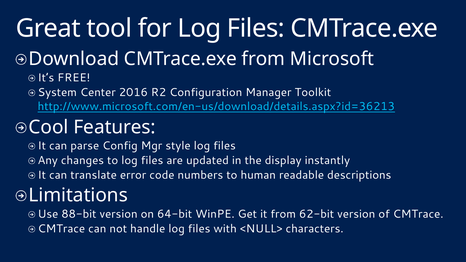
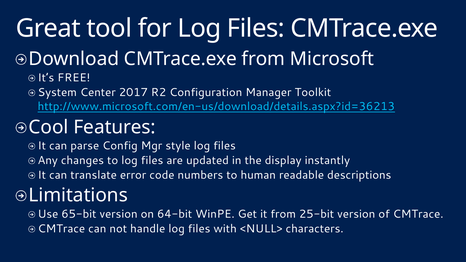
2016: 2016 -> 2017 (133, 92)
88-bit: 88-bit -> 65-bit (79, 214)
62-bit: 62-bit -> 25-bit (317, 214)
